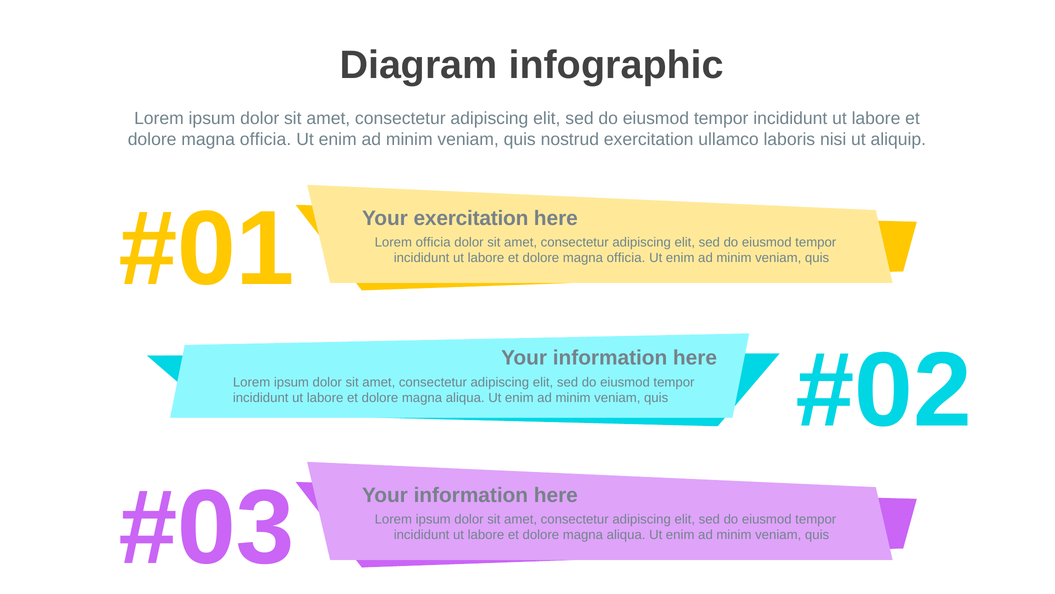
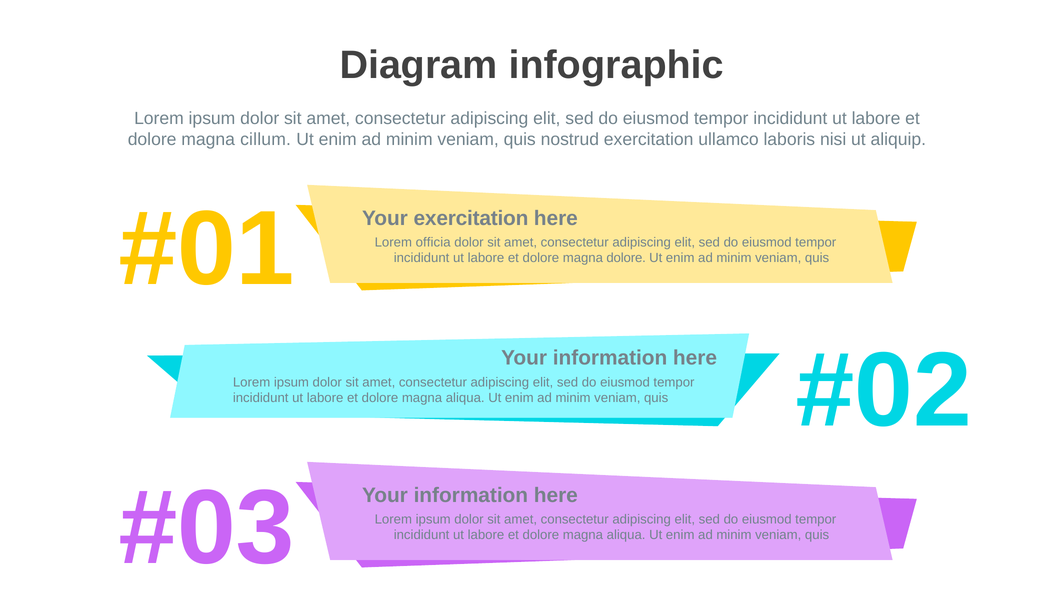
officia: officia -> cillum (266, 139)
officia: officia -> dolore (626, 258)
